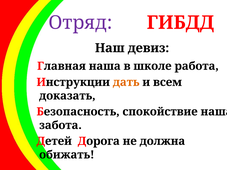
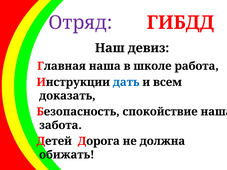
дать colour: orange -> blue (126, 82)
